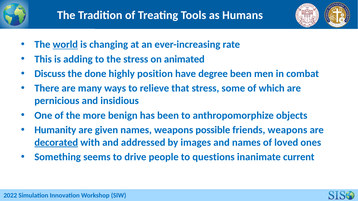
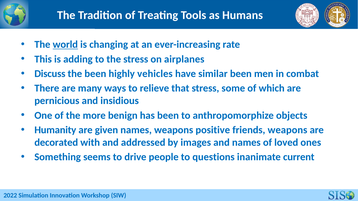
animated: animated -> airplanes (184, 59)
the done: done -> been (95, 74)
position: position -> vehicles (155, 74)
degree: degree -> similar (213, 74)
possible: possible -> positive (213, 130)
decorated underline: present -> none (56, 143)
